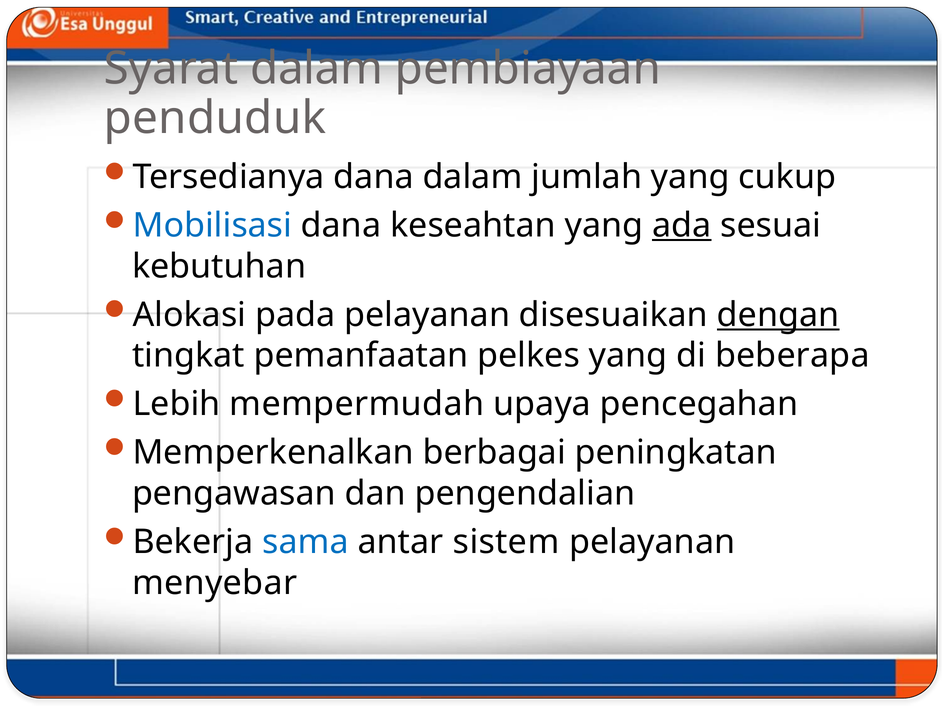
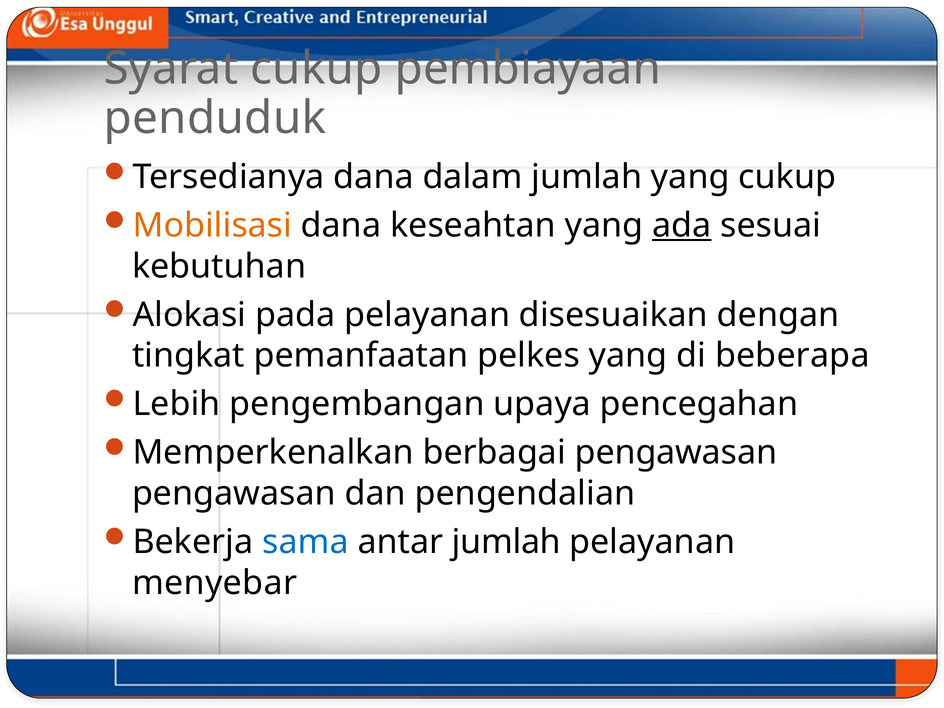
Syarat dalam: dalam -> cukup (316, 68)
Mobilisasi colour: blue -> orange (212, 225)
dengan underline: present -> none (778, 315)
mempermudah: mempermudah -> pengembangan (357, 404)
berbagai peningkatan: peningkatan -> pengawasan (676, 453)
antar sistem: sistem -> jumlah (506, 542)
